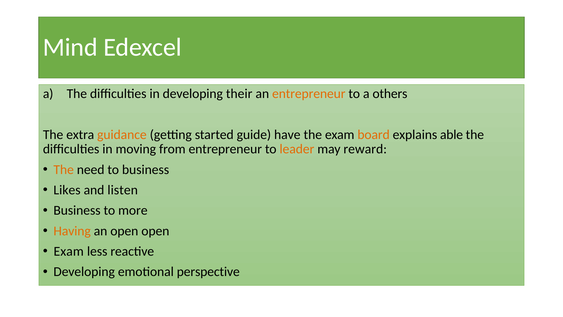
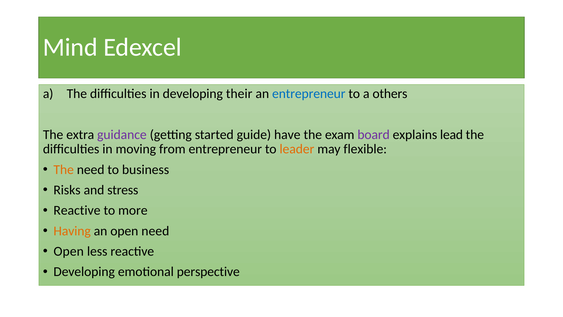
entrepreneur colour: orange -> blue (309, 94)
guidance colour: orange -> purple (122, 134)
board colour: orange -> purple (374, 134)
able: able -> lead (452, 134)
reward: reward -> flexible (365, 149)
Likes: Likes -> Risks (67, 190)
listen: listen -> stress (123, 190)
Business: Business -> Reactive (77, 210)
open open: open -> need (155, 231)
Exam: Exam -> Open (69, 251)
